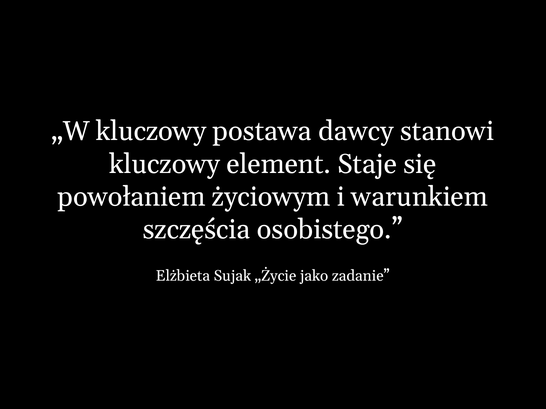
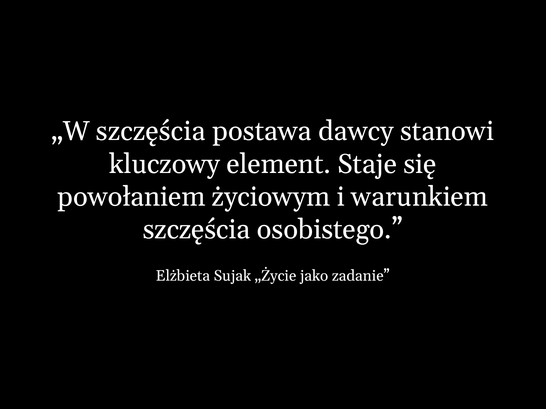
„W kluczowy: kluczowy -> szczęścia (151, 131)
